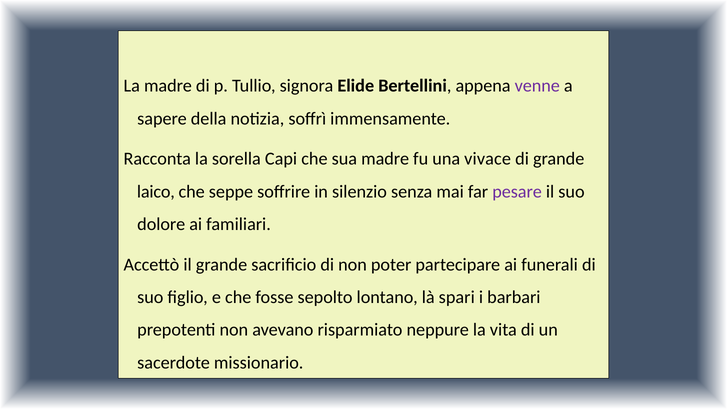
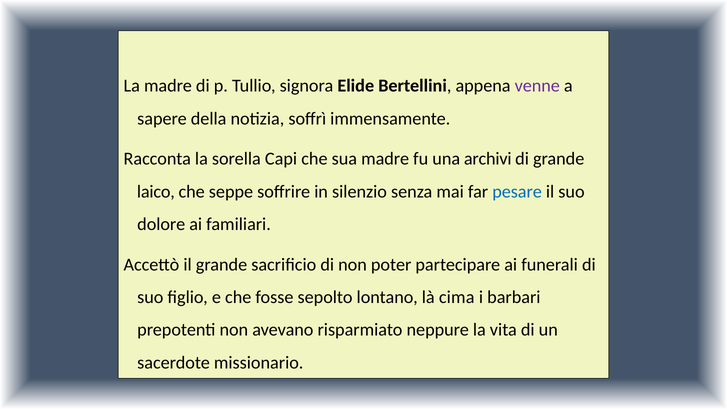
vivace: vivace -> archivi (488, 159)
pesare colour: purple -> blue (517, 191)
spari: spari -> cima (457, 297)
